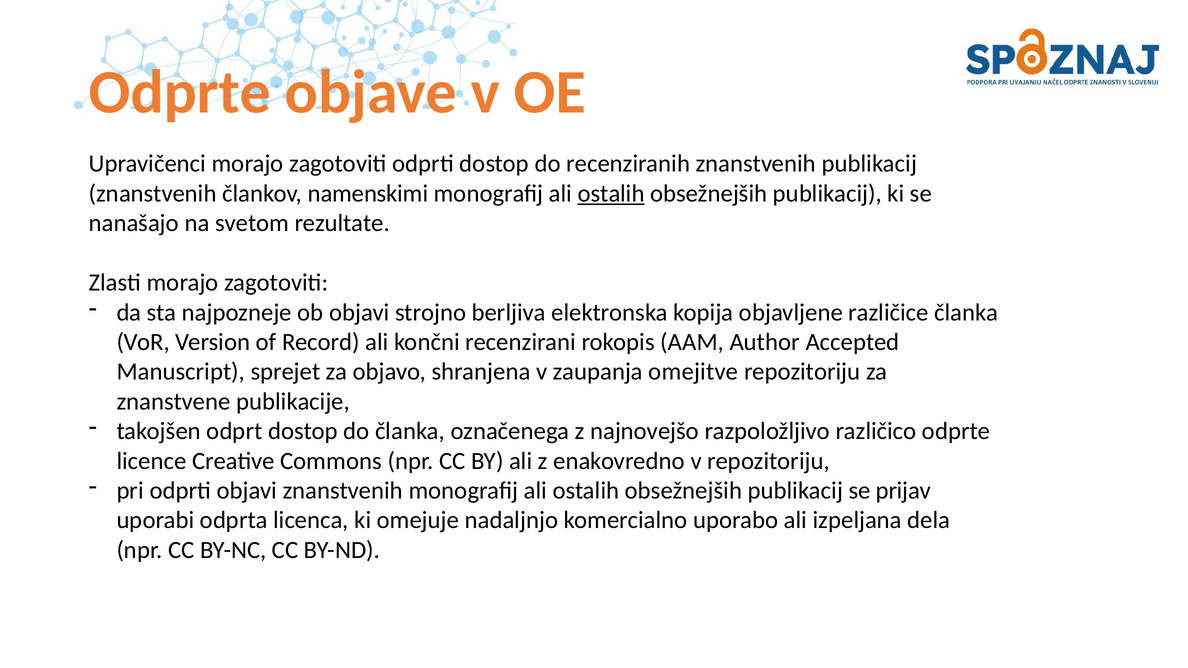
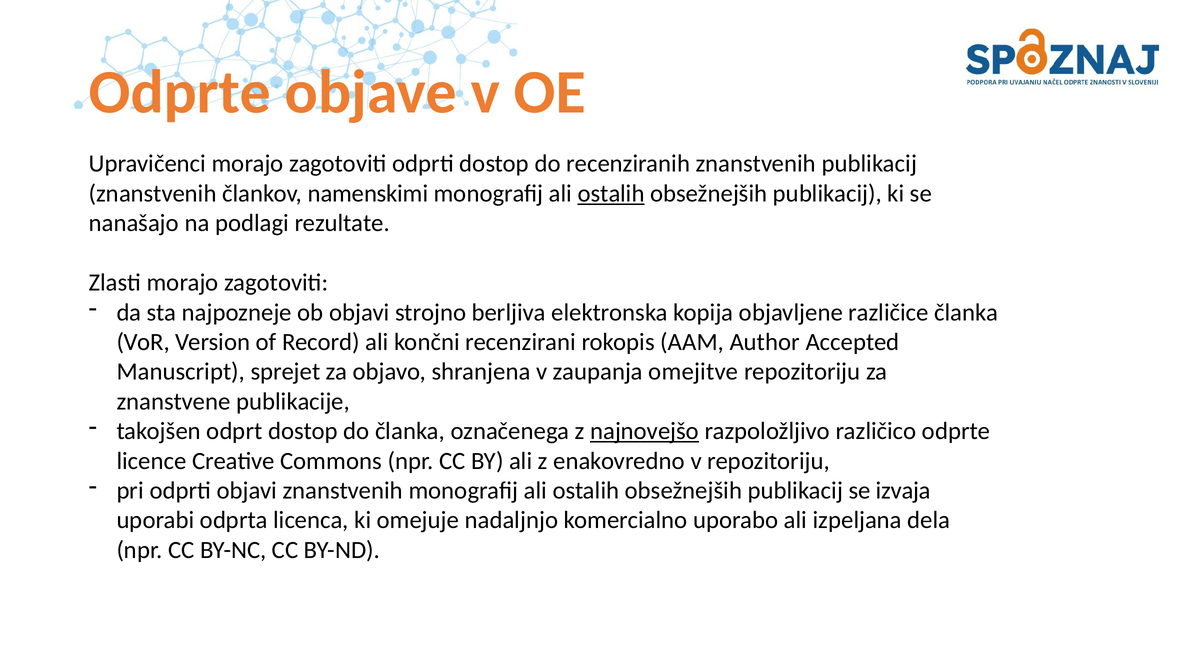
svetom: svetom -> podlagi (252, 223)
najnovejšo underline: none -> present (645, 431)
prijav: prijav -> izvaja (903, 491)
